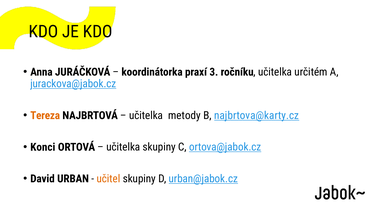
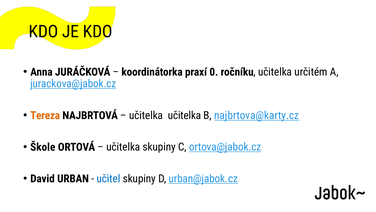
3: 3 -> 0 (214, 72)
učitelka metody: metody -> učitelka (185, 115)
Konci: Konci -> Škole (43, 147)
učitel colour: orange -> blue (108, 178)
